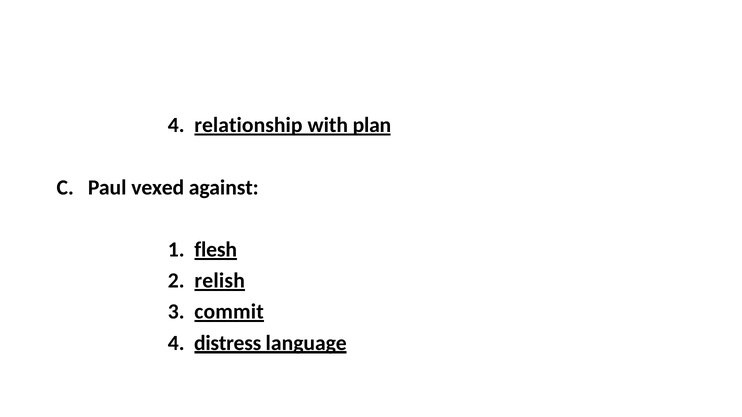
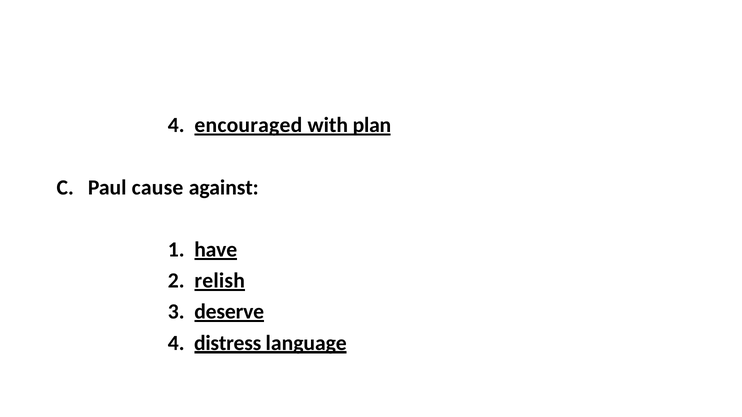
relationship: relationship -> encouraged (248, 125)
vexed: vexed -> cause (158, 188)
flesh: flesh -> have (216, 250)
commit: commit -> deserve (229, 312)
